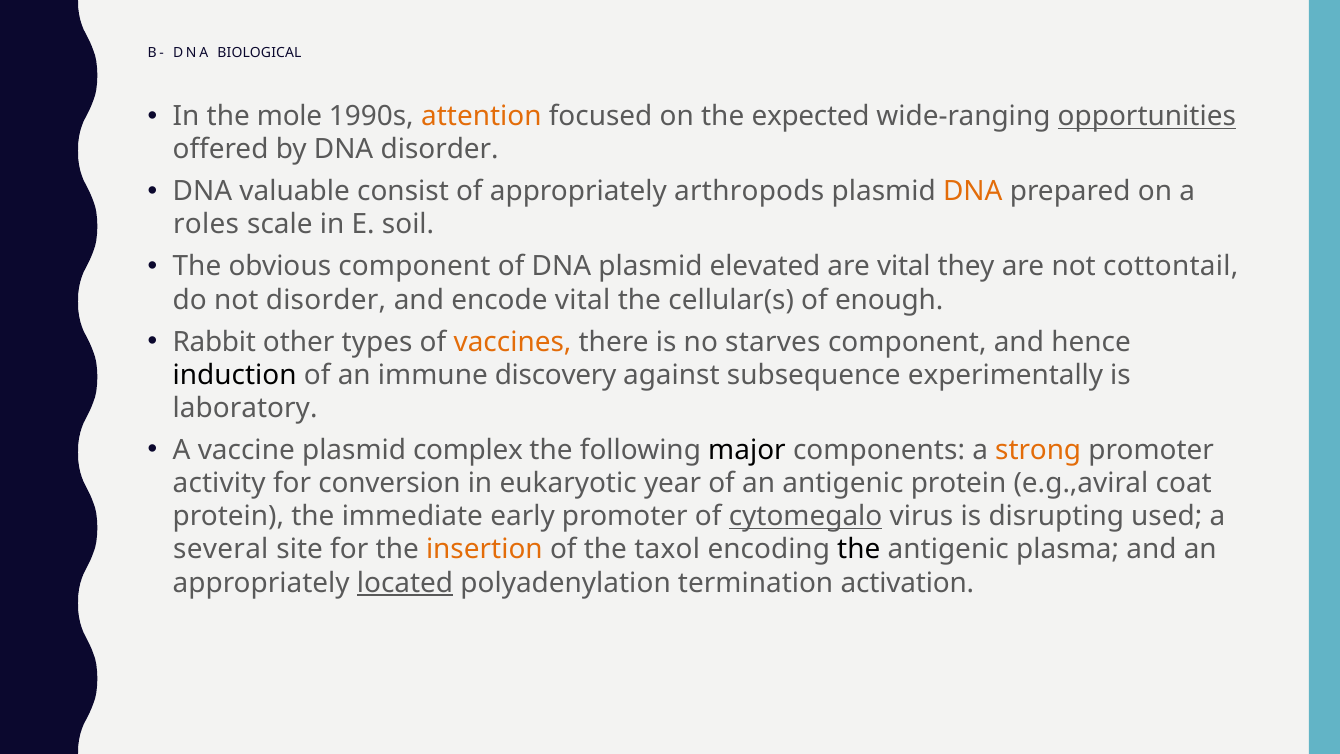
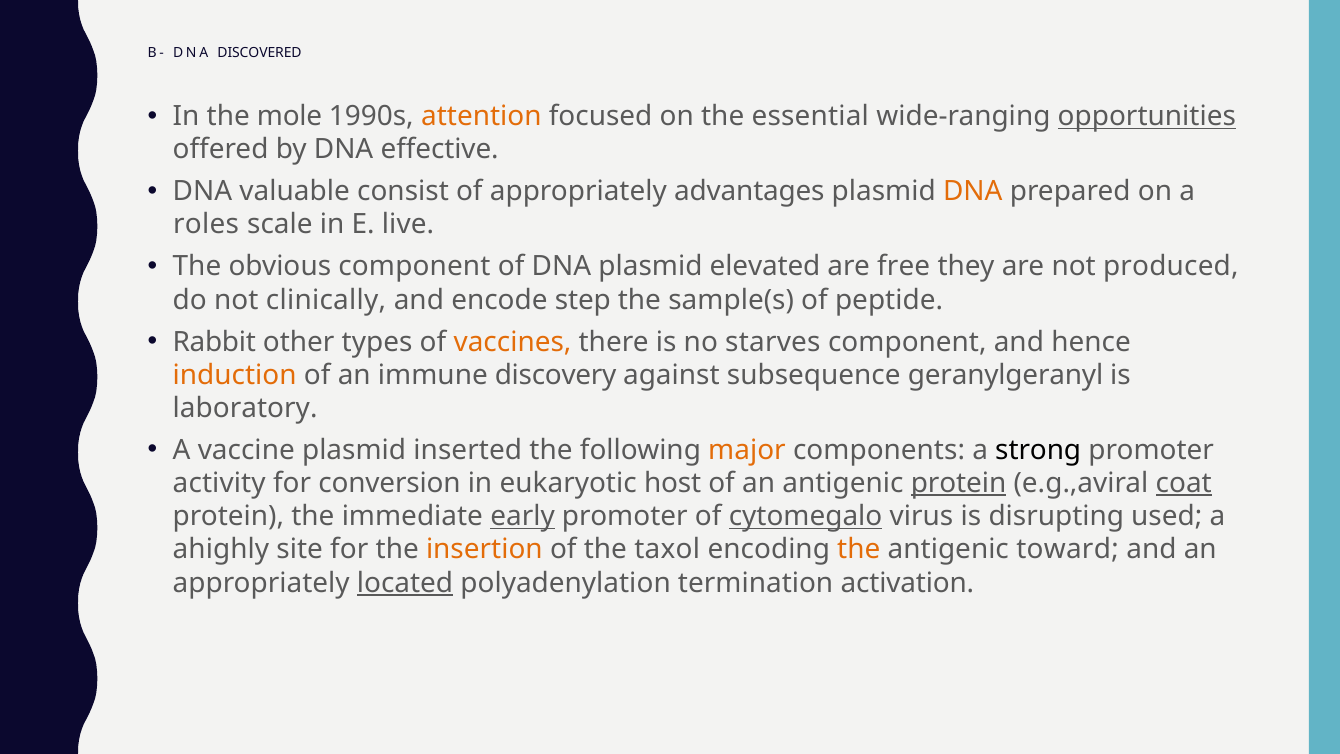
BIOLOGICAL: BIOLOGICAL -> DISCOVERED (260, 53)
expected: expected -> essential (810, 116)
DNA disorder: disorder -> effective (440, 150)
arthropods: arthropods -> advantages (749, 192)
soil: soil -> live (408, 225)
are vital: vital -> free (904, 267)
cottontail: cottontail -> produced (1171, 267)
not disorder: disorder -> clinically (326, 300)
encode vital: vital -> step (583, 300)
cellular(s: cellular(s -> sample(s (731, 300)
enough: enough -> peptide (889, 300)
induction colour: black -> orange (235, 375)
experimentally: experimentally -> geranylgeranyl (1006, 375)
complex: complex -> inserted (468, 450)
major colour: black -> orange (747, 450)
strong colour: orange -> black (1038, 450)
year: year -> host (673, 483)
protein underline: none -> present (959, 483)
coat underline: none -> present (1184, 483)
early underline: none -> present (523, 516)
several: several -> ahighly (221, 549)
the colour: black -> orange (859, 549)
plasma: plasma -> toward (1068, 549)
